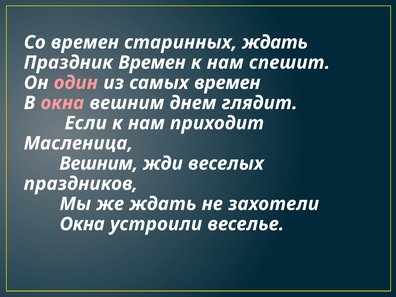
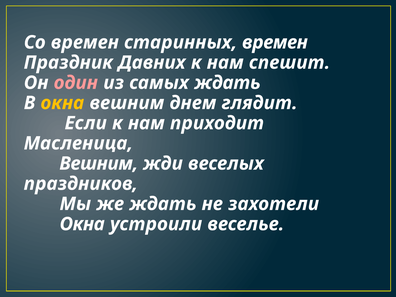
старинных ждать: ждать -> времен (275, 42)
Праздник Времен: Времен -> Давних (152, 63)
самых времен: времен -> ждать (227, 83)
окна colour: pink -> yellow (62, 103)
